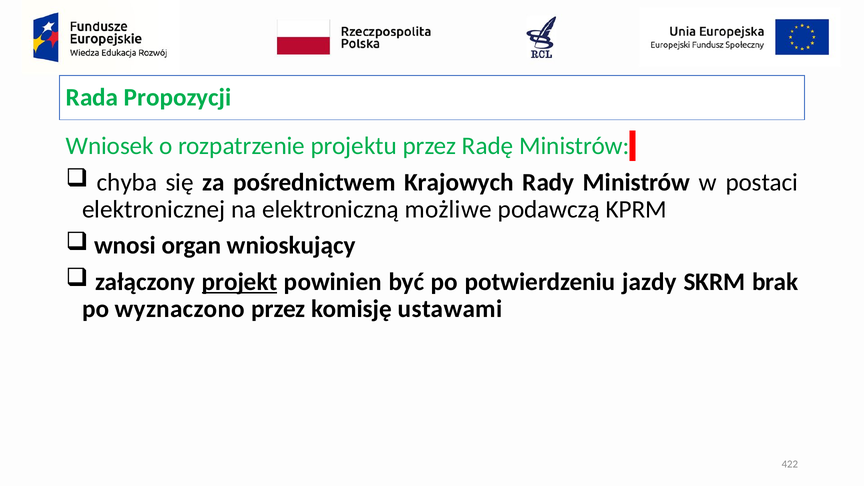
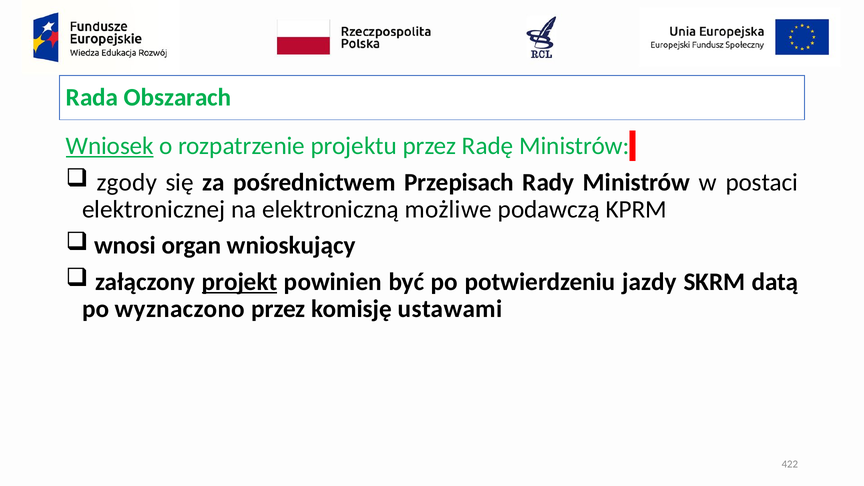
Propozycji: Propozycji -> Obszarach (178, 97)
Wniosek underline: none -> present (110, 146)
chyba: chyba -> zgody (127, 182)
Krajowych: Krajowych -> Przepisach (459, 182)
brak: brak -> datą (775, 282)
